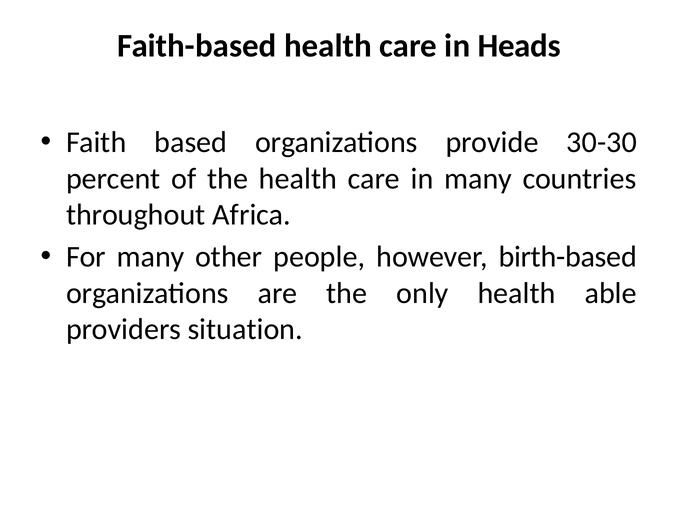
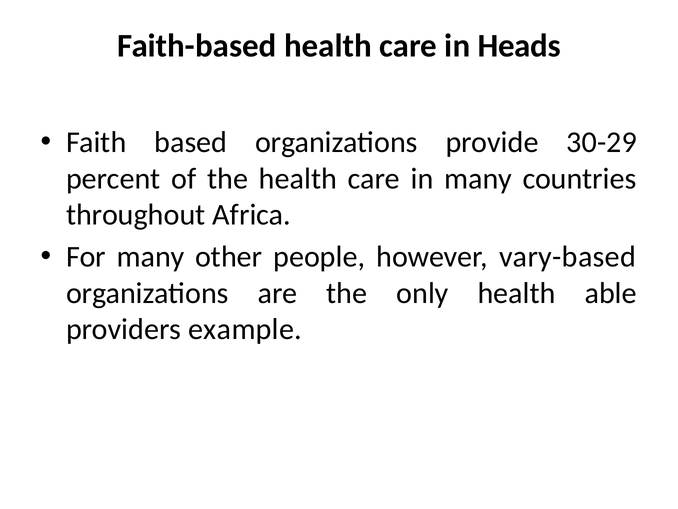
30-30: 30-30 -> 30-29 (602, 142)
birth-based: birth-based -> vary-based (567, 257)
situation: situation -> example (245, 329)
